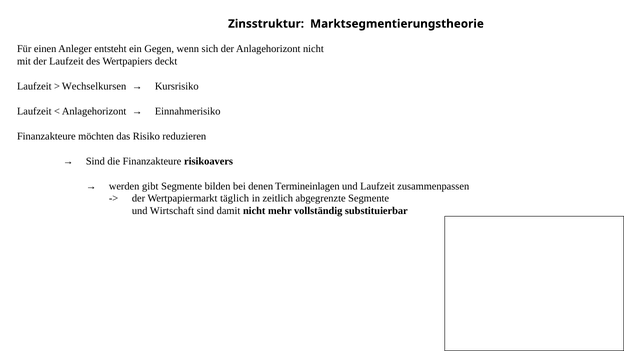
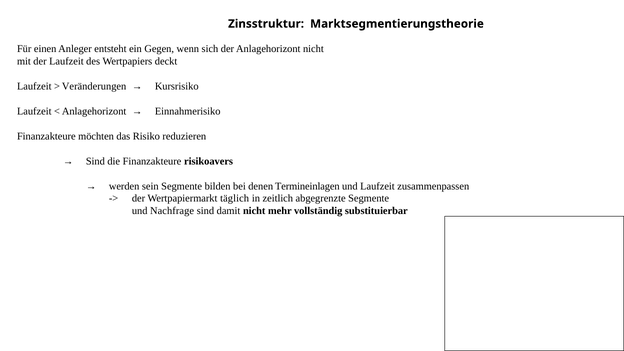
Wechselkursen: Wechselkursen -> Veränderungen (94, 86)
gibt: gibt -> sein (150, 186)
Wirtschaft: Wirtschaft -> Nachfrage (172, 211)
